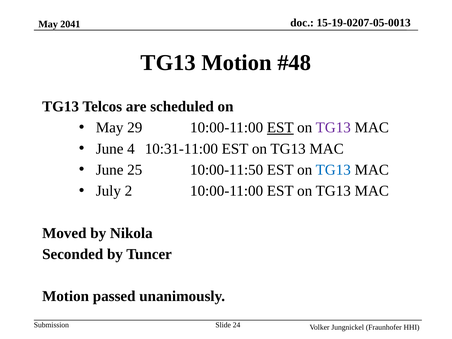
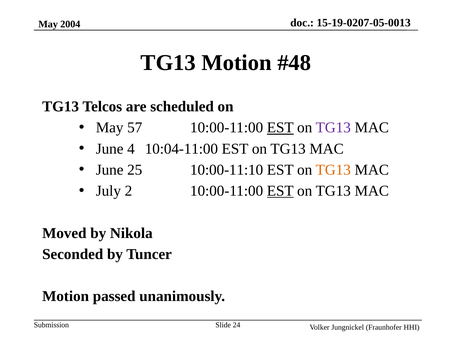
2041: 2041 -> 2004 (70, 24)
29: 29 -> 57 (135, 128)
10:31-11:00: 10:31-11:00 -> 10:04-11:00 (181, 149)
10:00-11:50: 10:00-11:50 -> 10:00-11:10 (227, 170)
TG13 colour: blue -> orange (333, 170)
EST underline: none -> present (280, 191)
